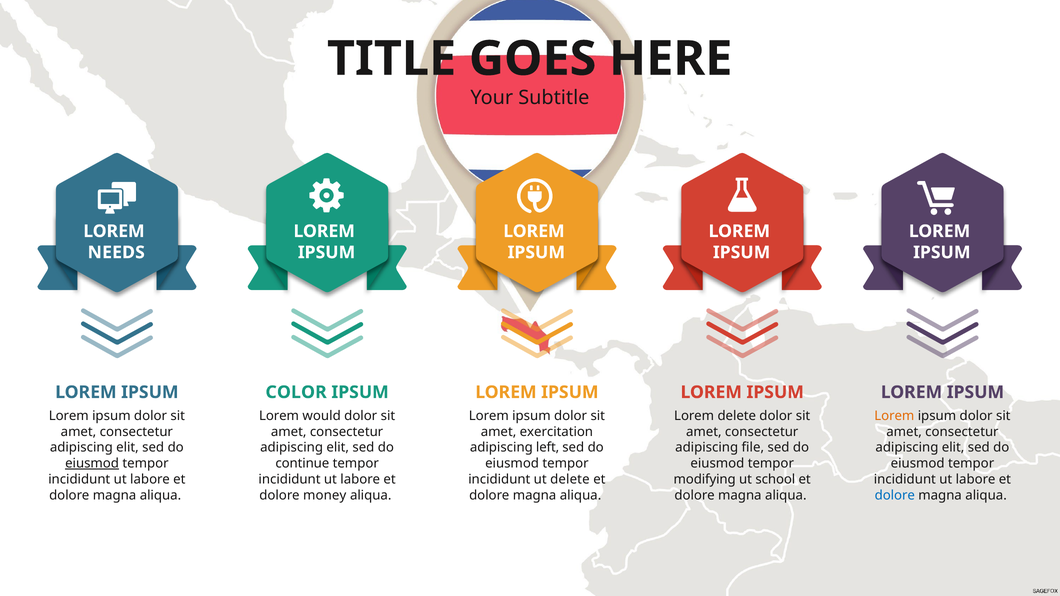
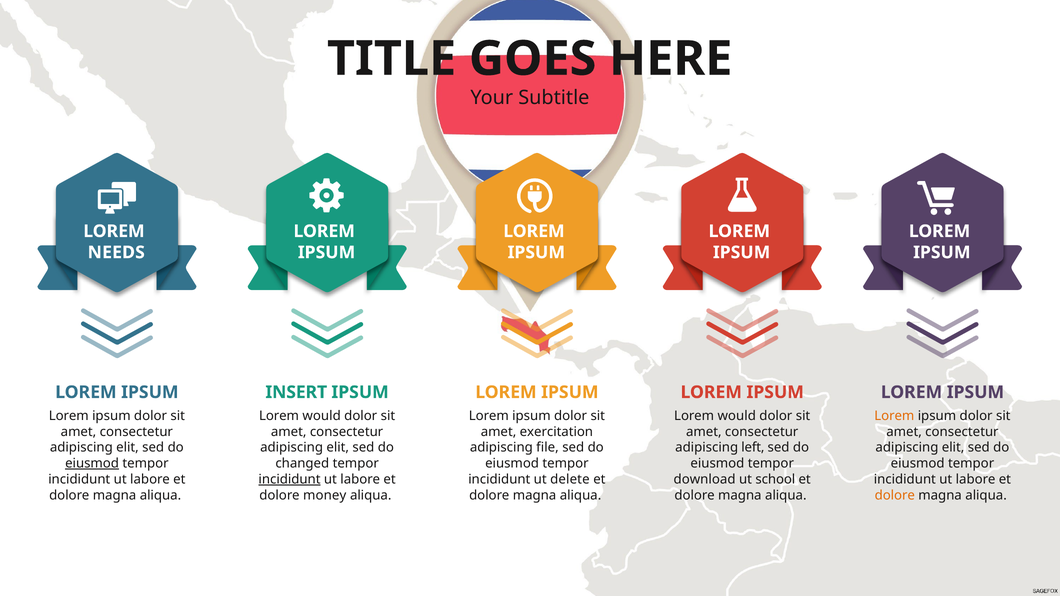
COLOR: COLOR -> INSERT (296, 392)
delete: delete -> would (737, 416)
left: left -> file (548, 448)
file: file -> left (753, 448)
continue: continue -> changed (302, 464)
incididunt underline: none -> present (290, 480)
modifying: modifying -> download (705, 480)
dolore colour: blue -> orange (895, 495)
